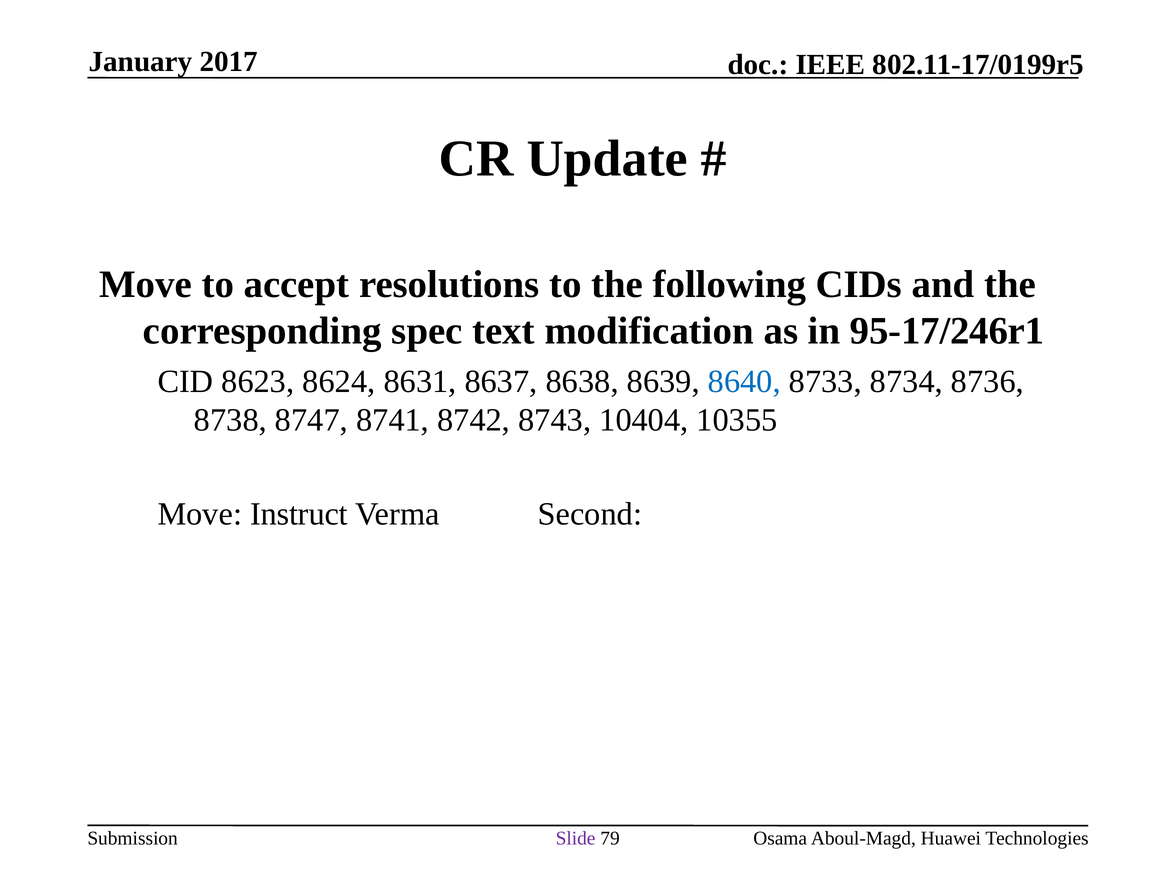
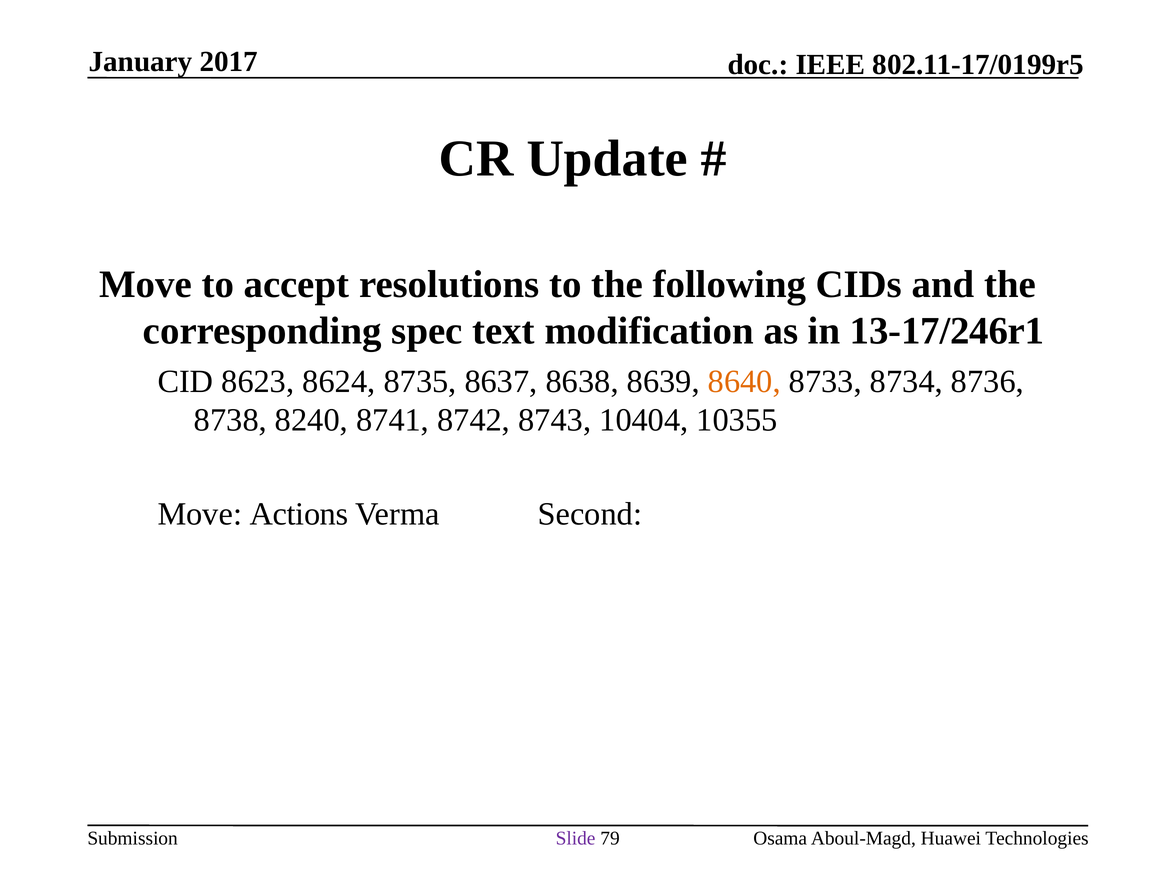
95-17/246r1: 95-17/246r1 -> 13-17/246r1 (947, 331)
8631: 8631 -> 8735 (420, 382)
8640 colour: blue -> orange (744, 382)
8747: 8747 -> 8240 (311, 420)
Instruct: Instruct -> Actions (299, 514)
